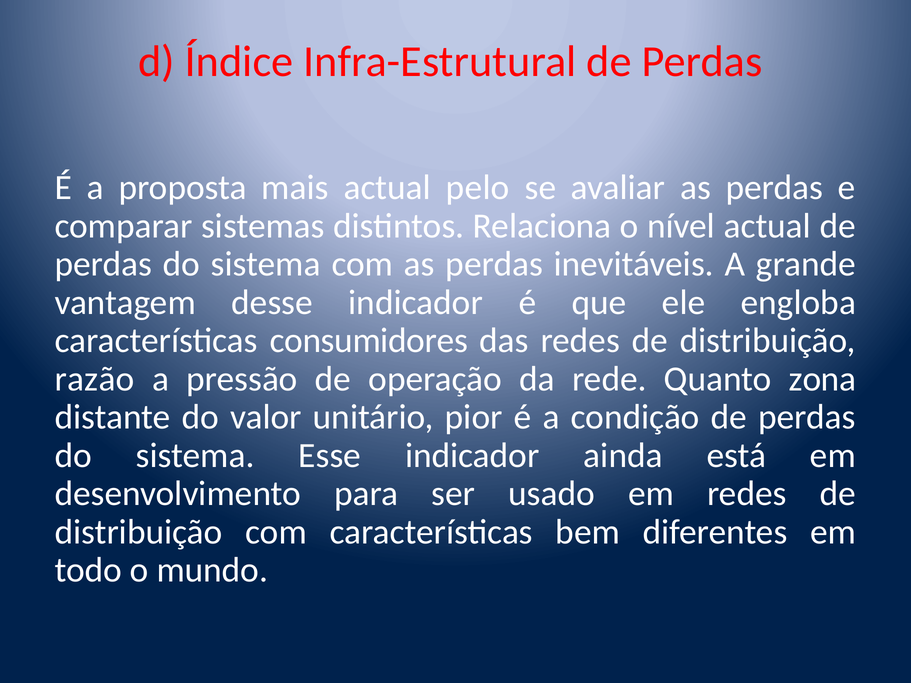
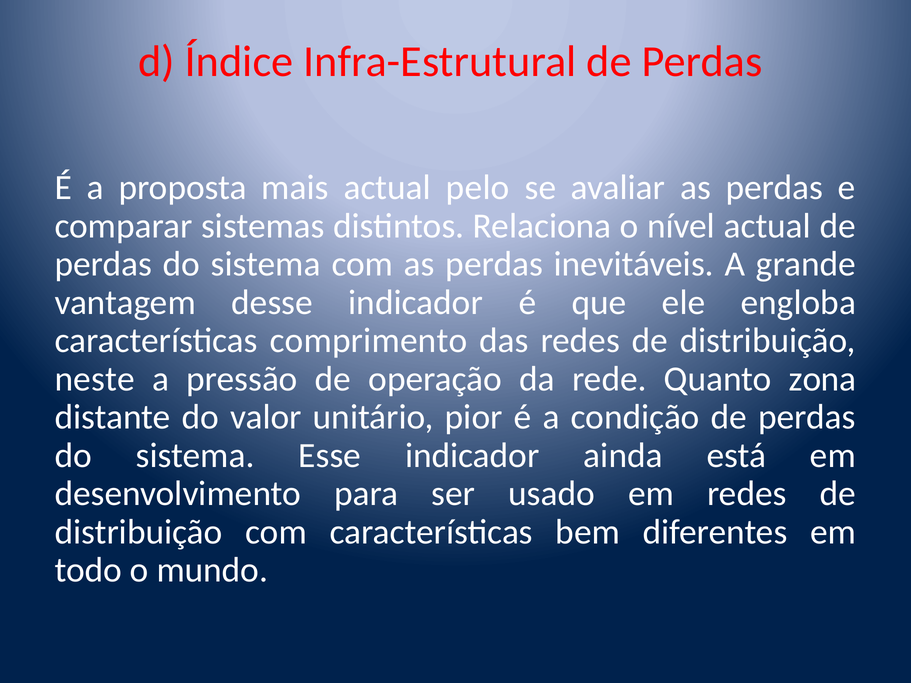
consumidores: consumidores -> comprimento (368, 341)
razão: razão -> neste (95, 379)
